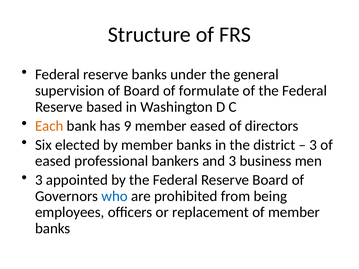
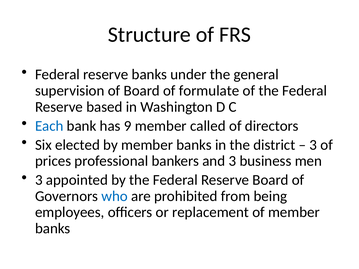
Each colour: orange -> blue (49, 126)
member eased: eased -> called (208, 126)
eased: eased -> prices (53, 161)
